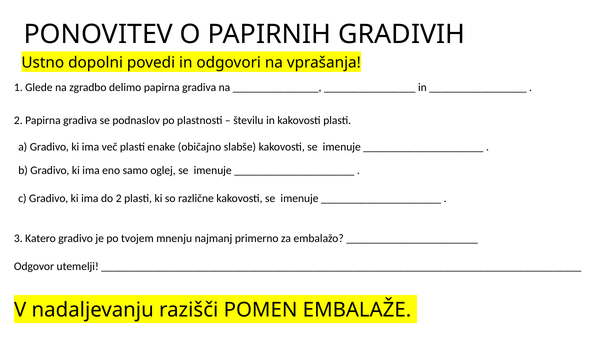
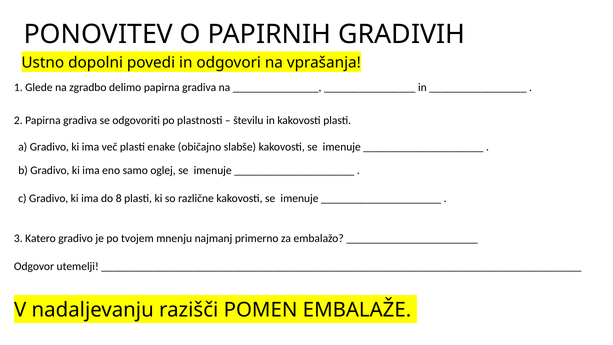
podnaslov: podnaslov -> odgovoriti (136, 121)
do 2: 2 -> 8 (119, 199)
